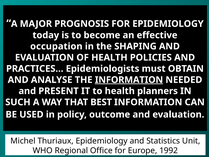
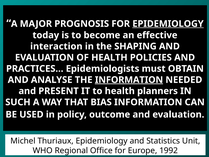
EPIDEMIOLOGY underline: none -> present (168, 24)
occupation: occupation -> interaction (56, 46)
BEST: BEST -> BIAS (101, 102)
